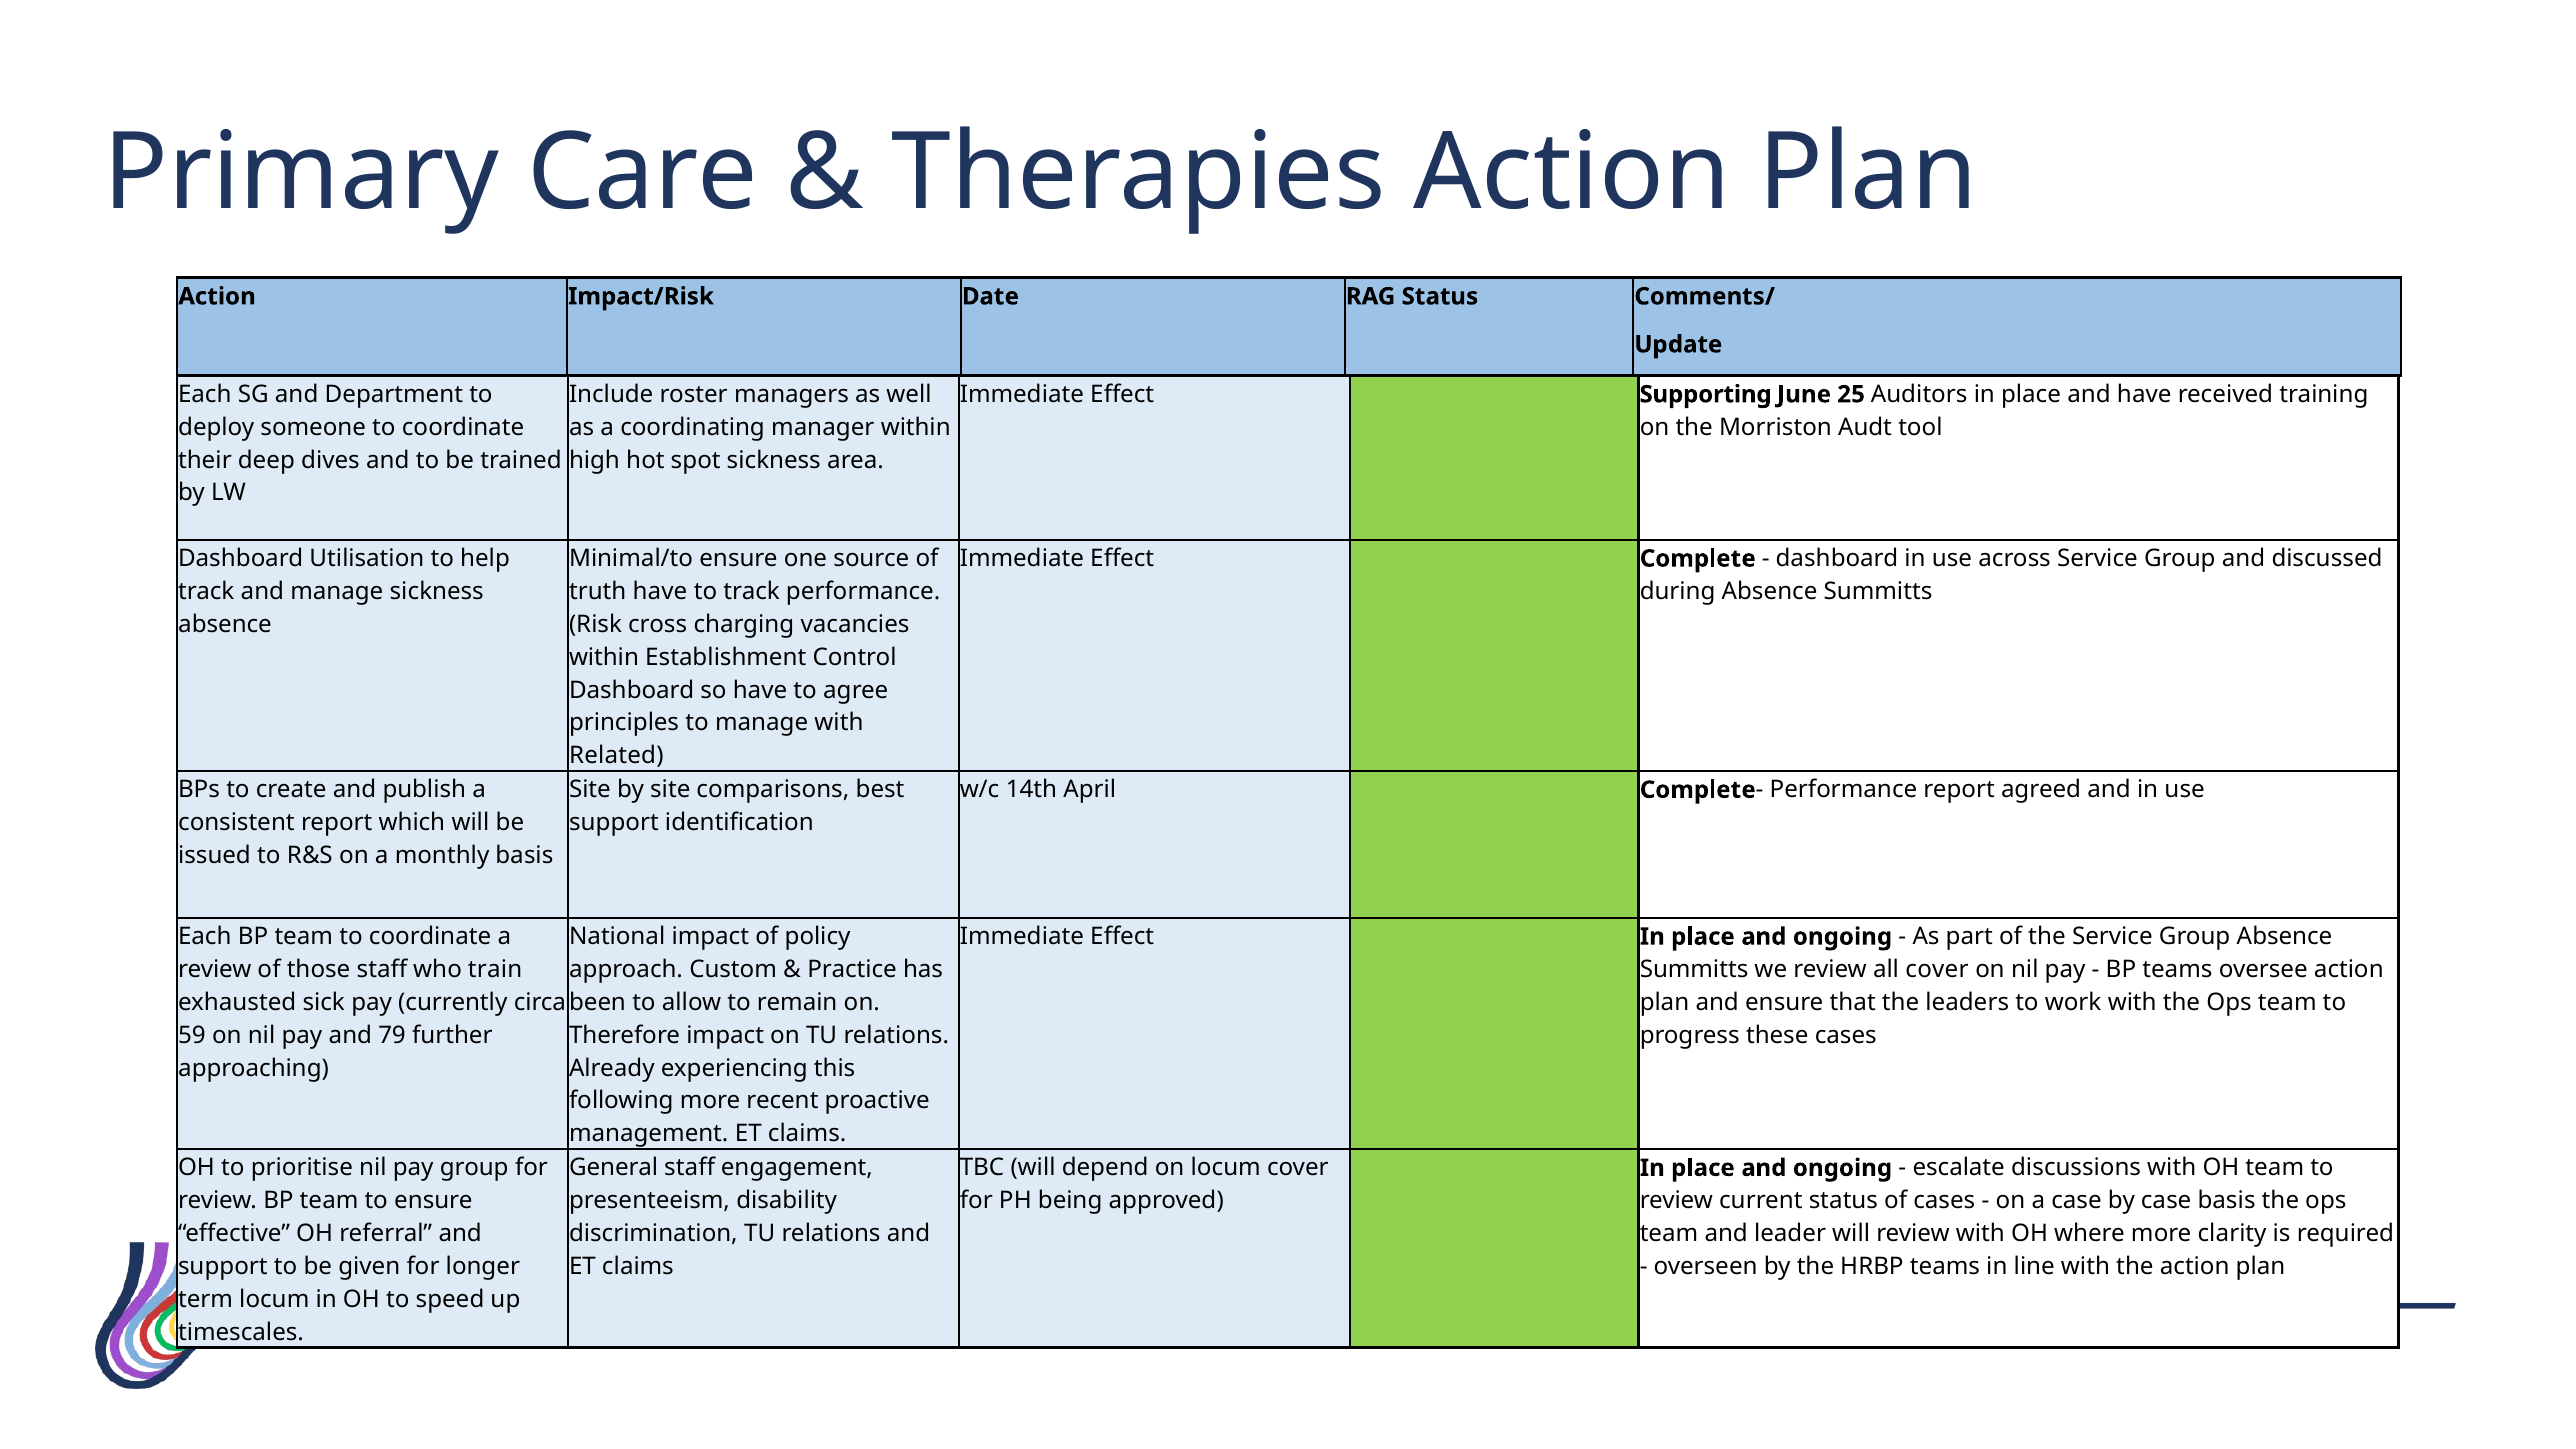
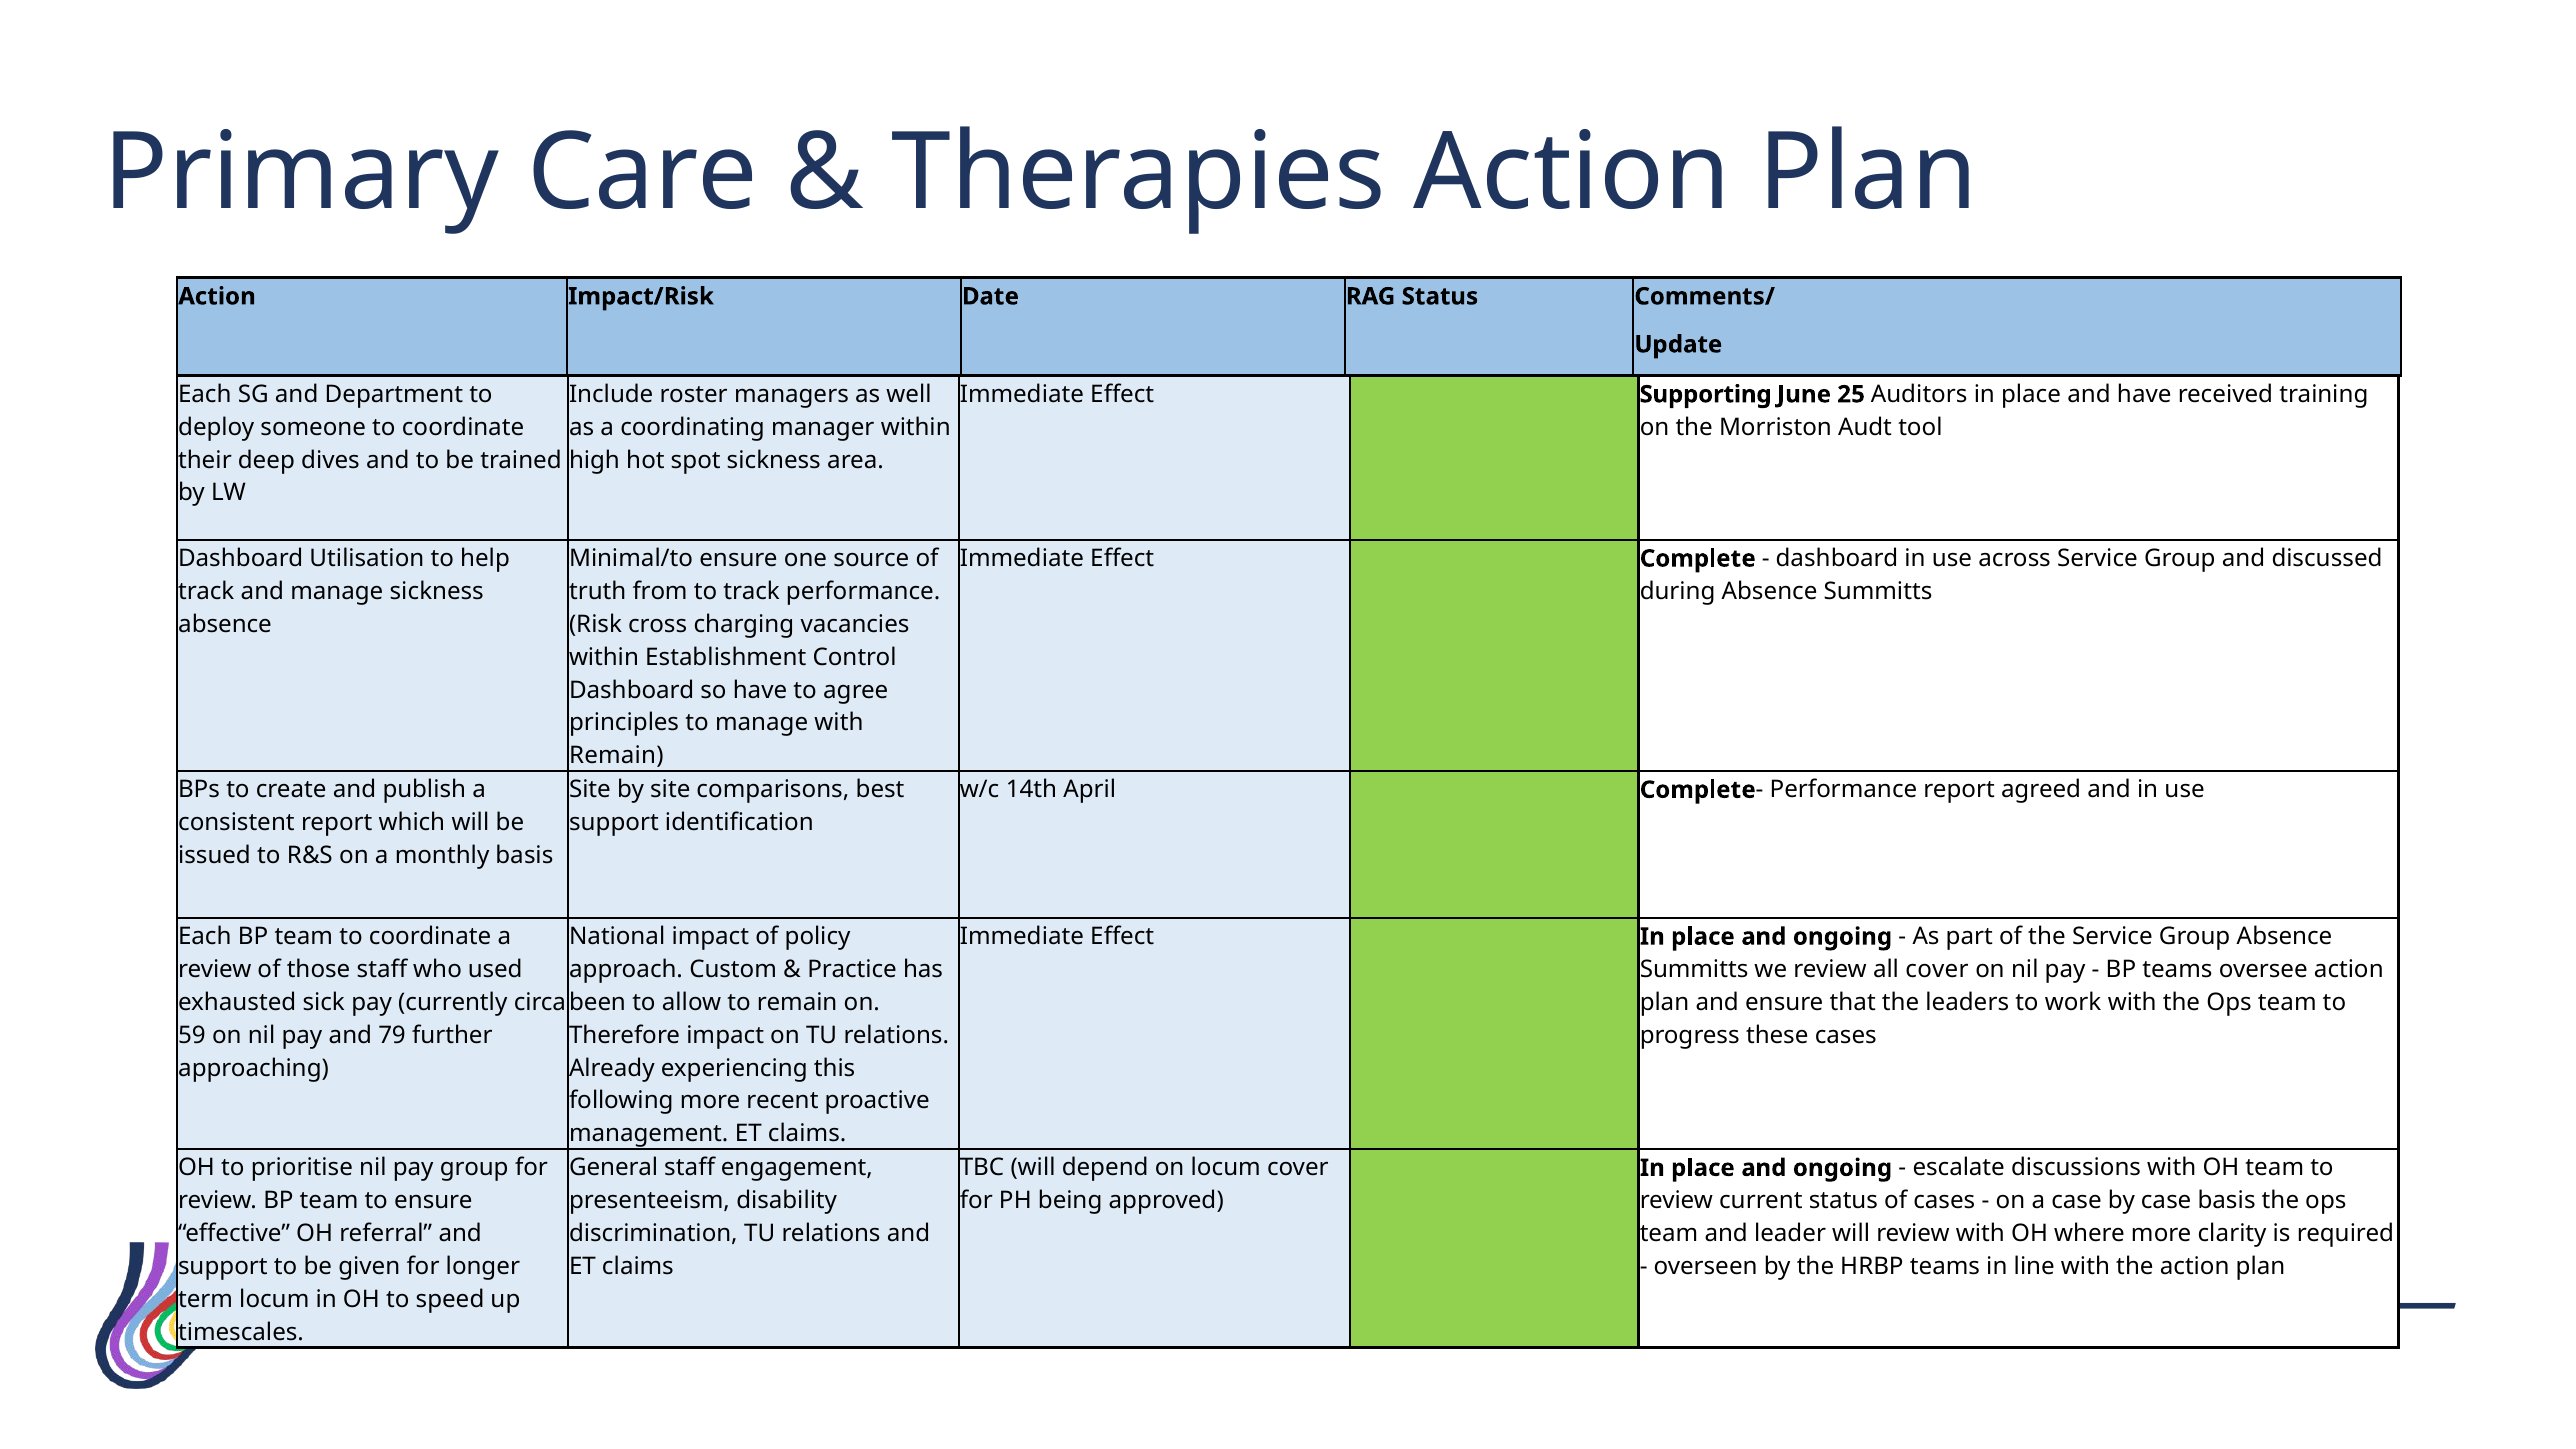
truth have: have -> from (660, 591)
Related: Related -> Remain (616, 756)
train: train -> used (495, 970)
